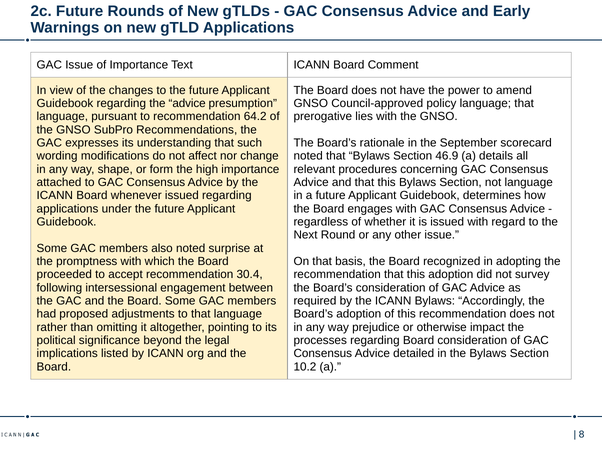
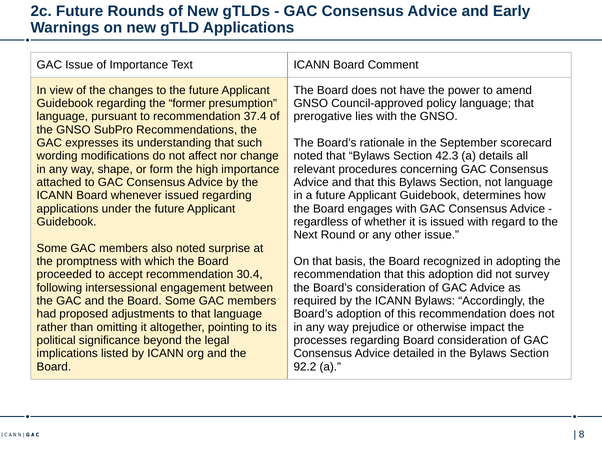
the advice: advice -> former (187, 103)
64.2: 64.2 -> 37.4 (255, 116)
46.9: 46.9 -> 42.3 (447, 156)
10.2: 10.2 -> 92.2 (305, 366)
